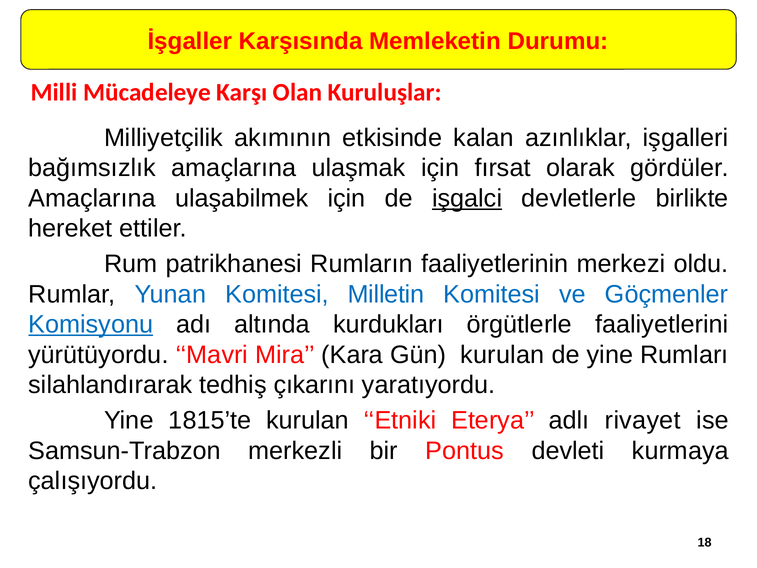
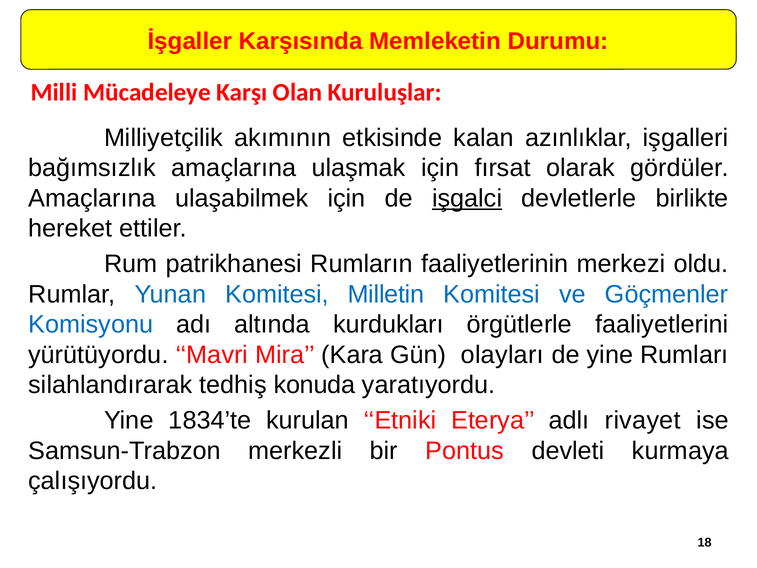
Komisyonu underline: present -> none (91, 324)
Gün kurulan: kurulan -> olayları (502, 355)
çıkarını: çıkarını -> konuda (314, 385)
1815’te: 1815’te -> 1834’te (210, 420)
